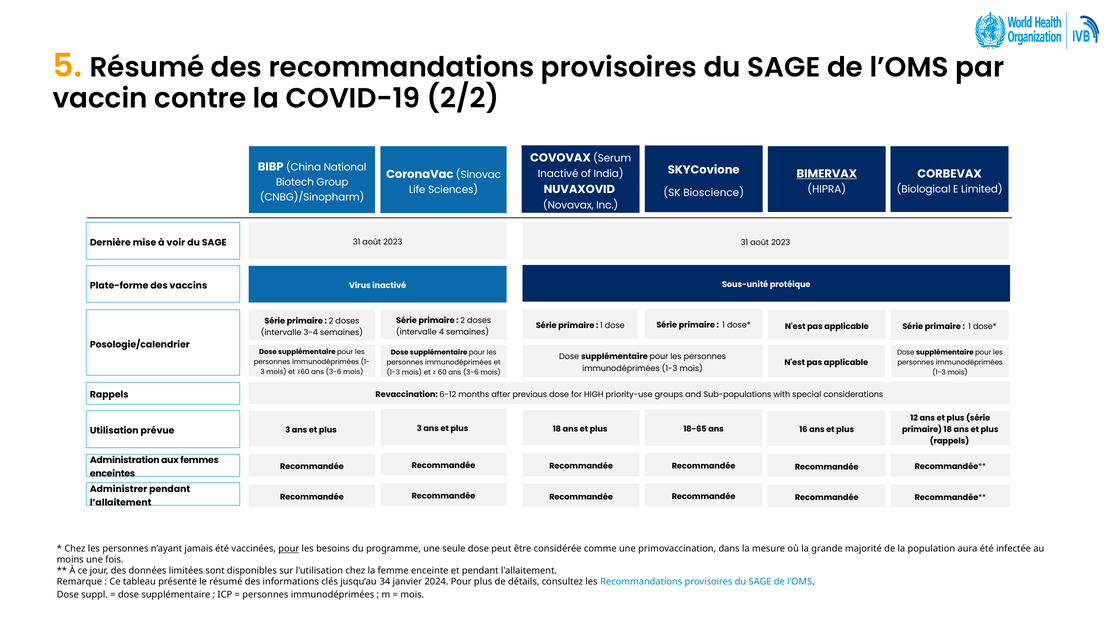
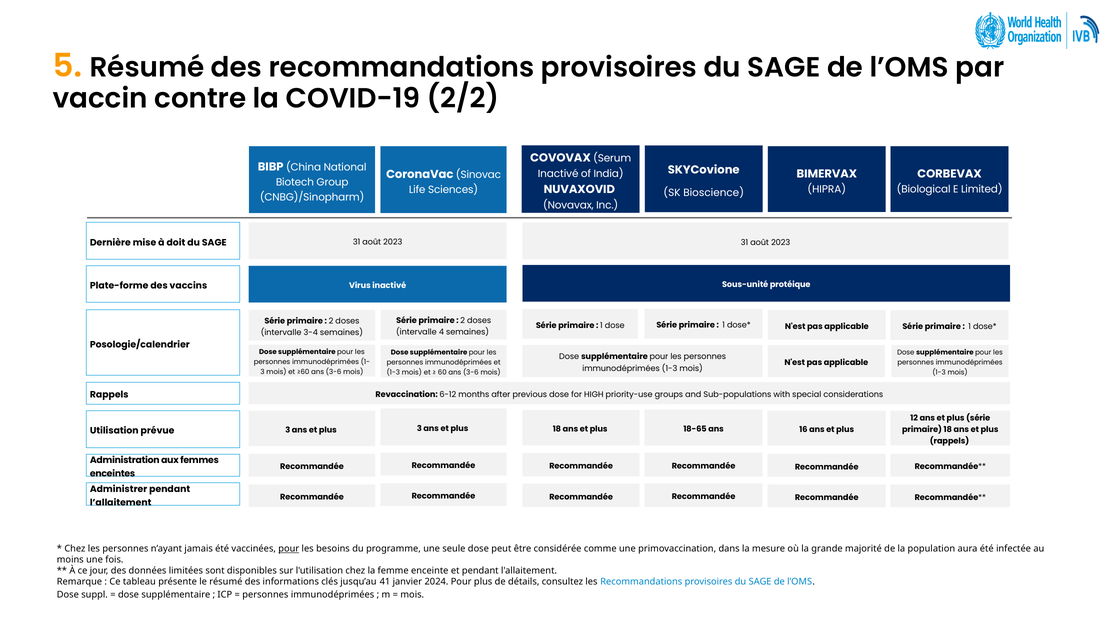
BIMERVAX underline: present -> none (827, 174)
voir: voir -> doit (176, 243)
34: 34 -> 41 (385, 582)
